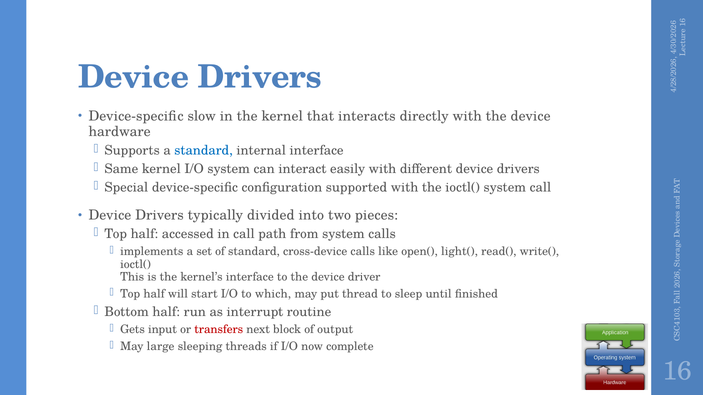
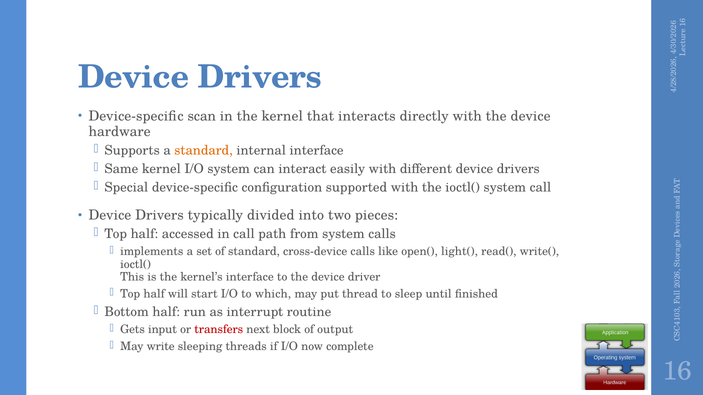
slow: slow -> scan (202, 116)
standard colour: blue -> orange (204, 151)
large: large -> write (161, 347)
